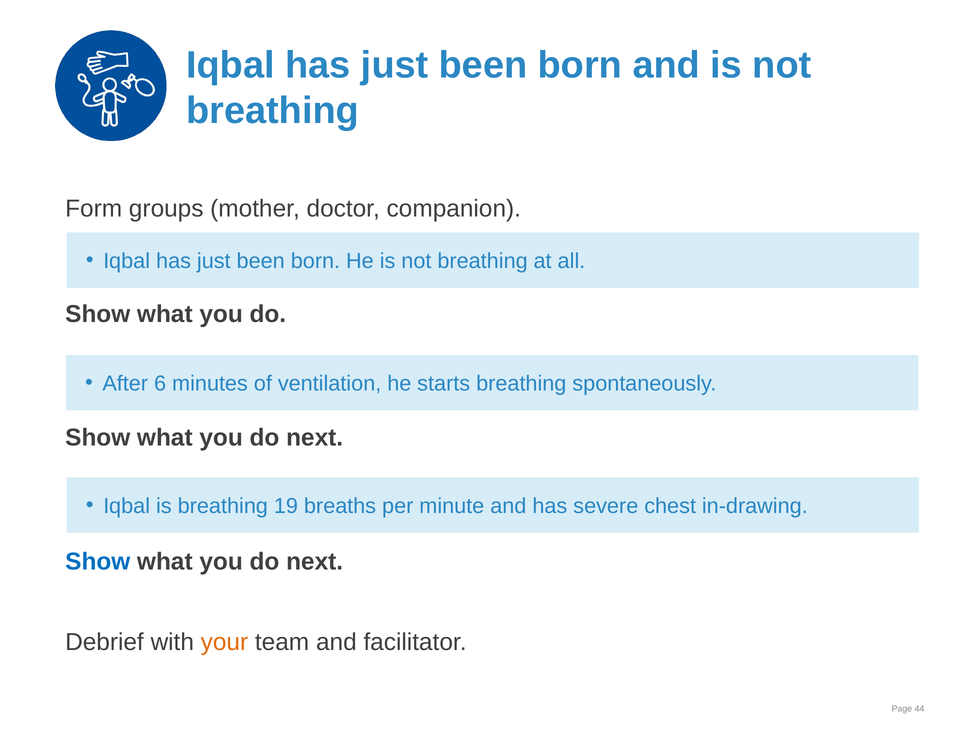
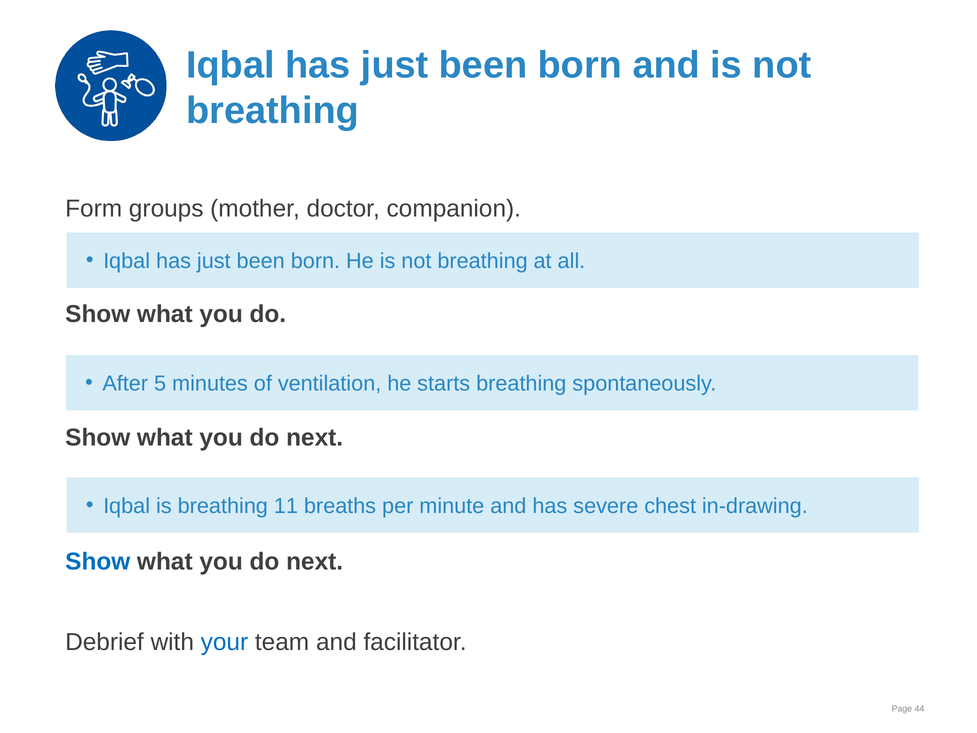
6: 6 -> 5 (160, 383)
19: 19 -> 11 (286, 506)
your colour: orange -> blue (224, 642)
